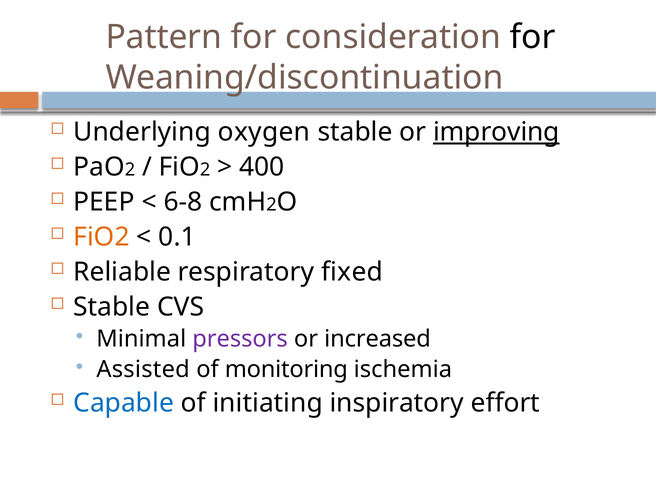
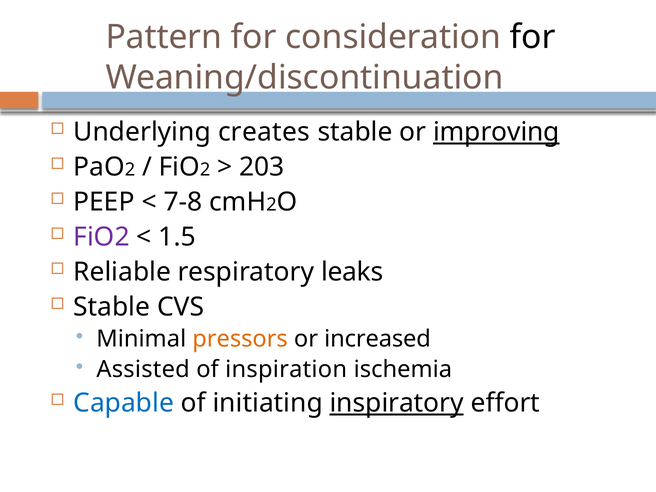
oxygen: oxygen -> creates (264, 132)
400: 400 -> 203 (262, 167)
6-8: 6-8 -> 7-8 (183, 202)
FiO2 colour: orange -> purple (102, 237)
0.1: 0.1 -> 1.5 (177, 237)
fixed: fixed -> leaks (352, 272)
pressors colour: purple -> orange (240, 339)
monitoring: monitoring -> inspiration (286, 370)
inspiratory underline: none -> present (397, 403)
